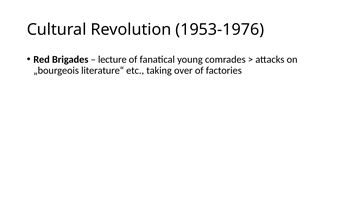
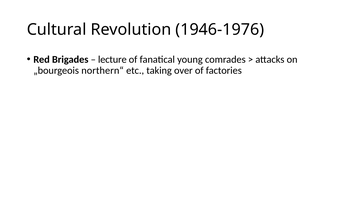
1953-1976: 1953-1976 -> 1946-1976 (220, 30)
literature“: literature“ -> northern“ (103, 71)
